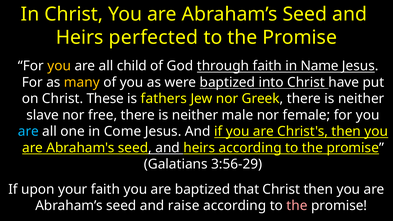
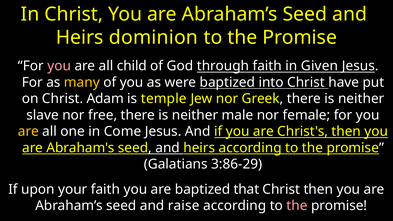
perfected: perfected -> dominion (153, 38)
you colour: yellow -> pink (59, 66)
Name: Name -> Given (320, 66)
These: These -> Adam (105, 99)
fathers: fathers -> temple (164, 99)
are colour: light blue -> yellow (28, 131)
3:56-29: 3:56-29 -> 3:86-29 (237, 164)
